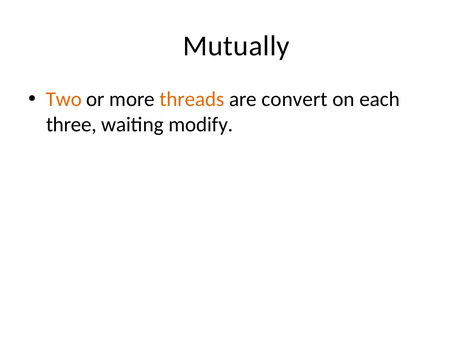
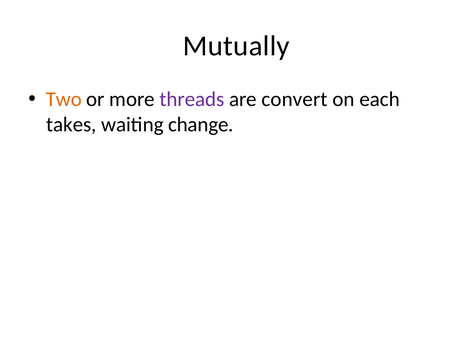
threads colour: orange -> purple (192, 99)
three: three -> takes (71, 124)
modify: modify -> change (201, 124)
